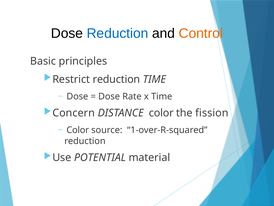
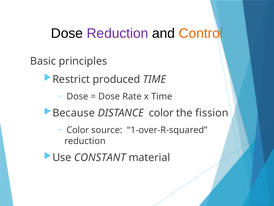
Reduction colour: blue -> purple (118, 33)
Restrict reduction: reduction -> produced (116, 79)
Concern: Concern -> Because (74, 113)
POTENTIAL: POTENTIAL -> CONSTANT (100, 157)
